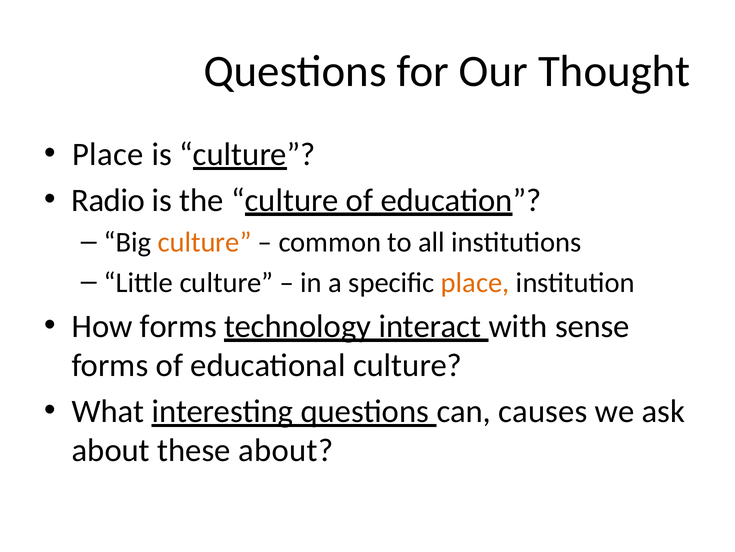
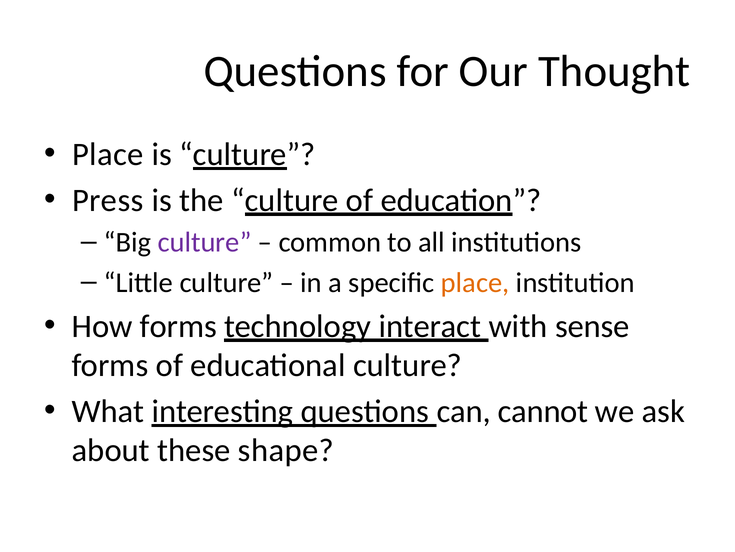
Radio: Radio -> Press (108, 200)
culture colour: orange -> purple (205, 242)
causes: causes -> cannot (543, 411)
these about: about -> shape (286, 450)
